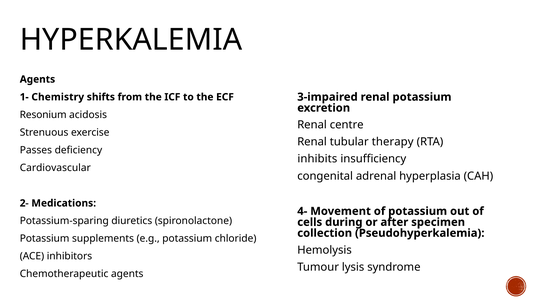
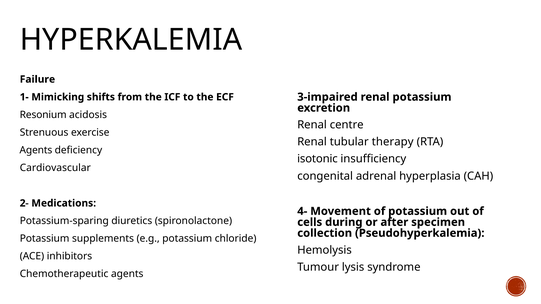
Agents: Agents -> Failure (37, 79)
Chemistry: Chemistry -> Mimicking (58, 97)
Passes: Passes -> Agents (36, 150)
inhibits: inhibits -> isotonic (317, 159)
